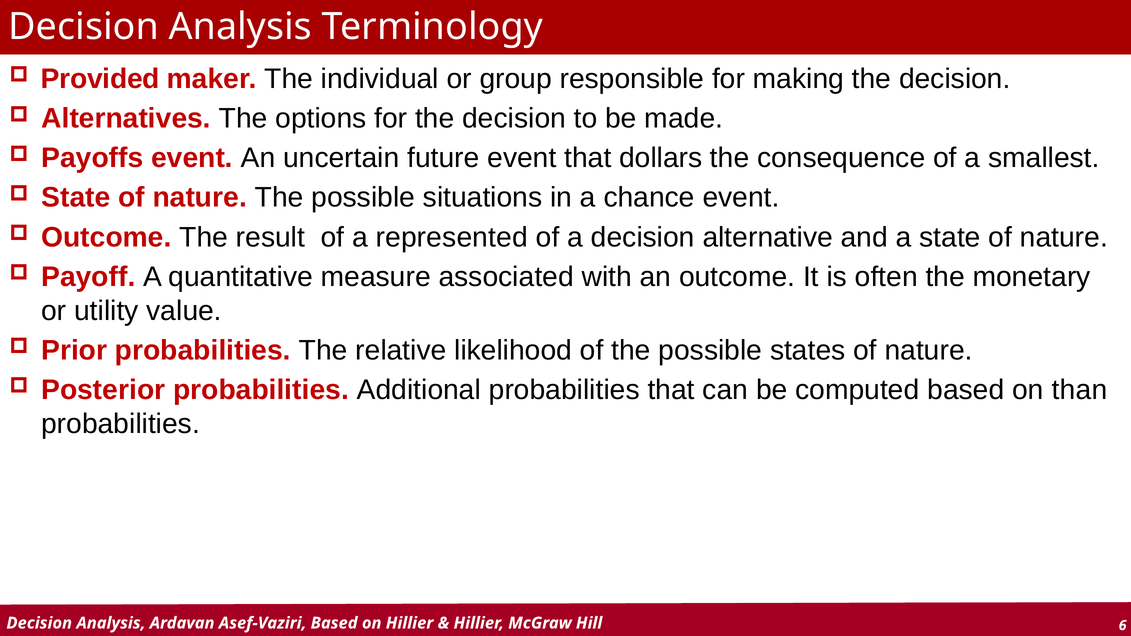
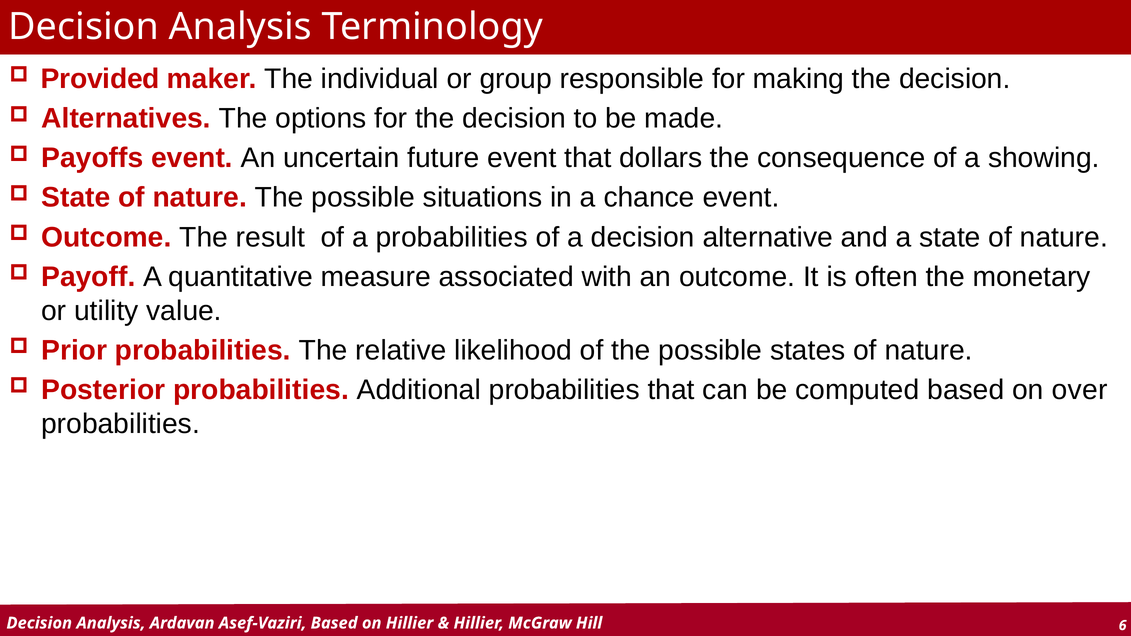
smallest: smallest -> showing (1044, 158)
a represented: represented -> probabilities (452, 237)
than: than -> over (1080, 390)
